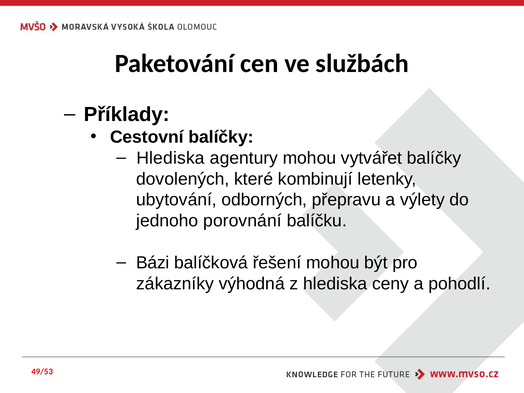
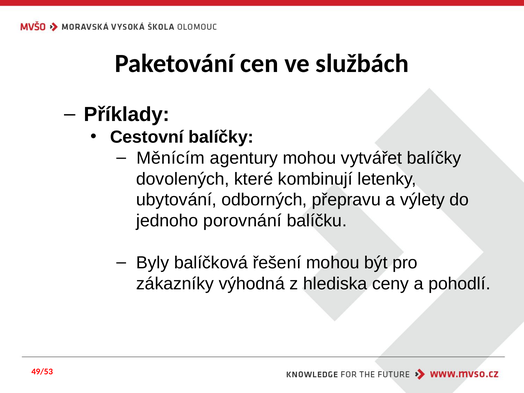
Hlediska: Hlediska -> Měnícím (171, 158)
Bázi: Bázi -> Byly (153, 263)
